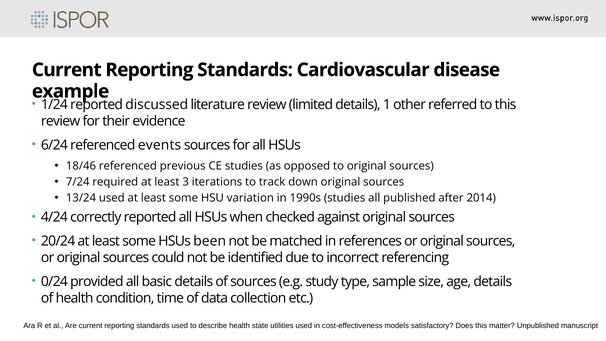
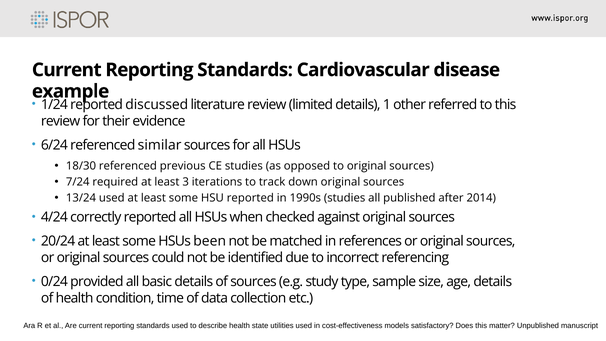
events: events -> similar (160, 145)
18/46: 18/46 -> 18/30 (81, 166)
HSU variation: variation -> reported (250, 198)
